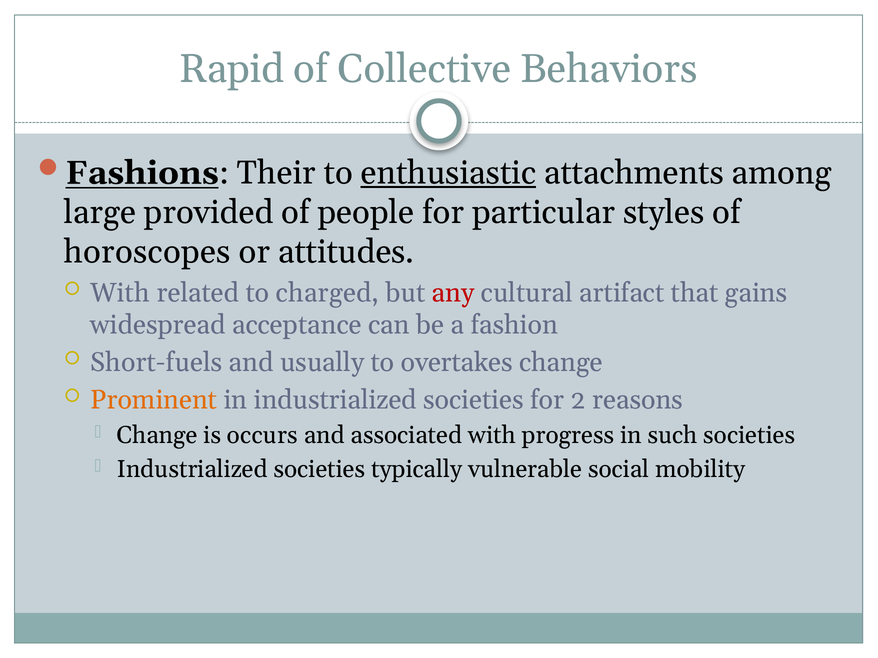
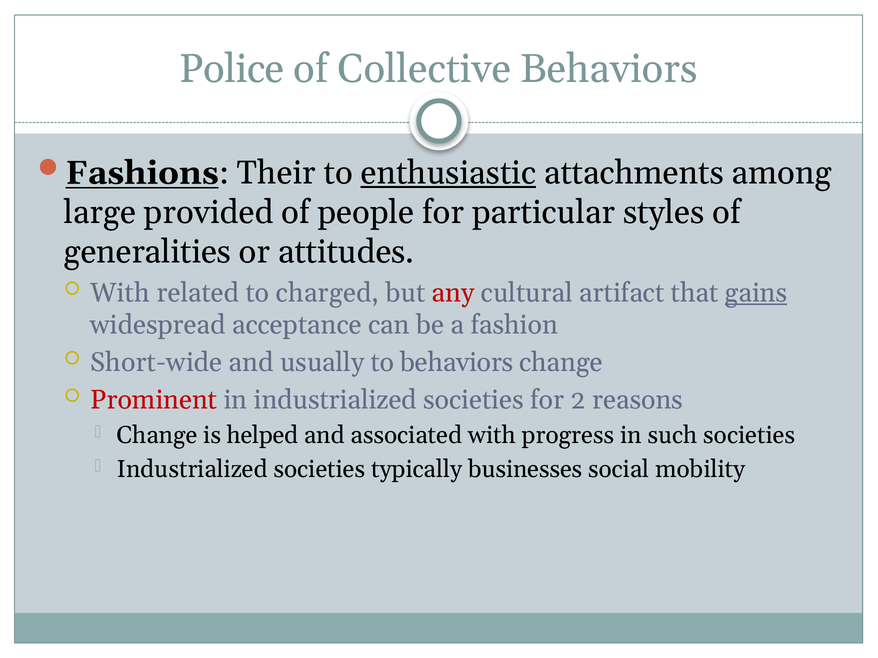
Rapid: Rapid -> Police (232, 69)
horoscopes: horoscopes -> generalities (148, 252)
gains underline: none -> present (756, 293)
Short-fuels: Short-fuels -> Short-wide (156, 363)
to overtakes: overtakes -> behaviors (457, 363)
Prominent colour: orange -> red (154, 400)
occurs: occurs -> helped (263, 436)
vulnerable: vulnerable -> businesses (525, 470)
